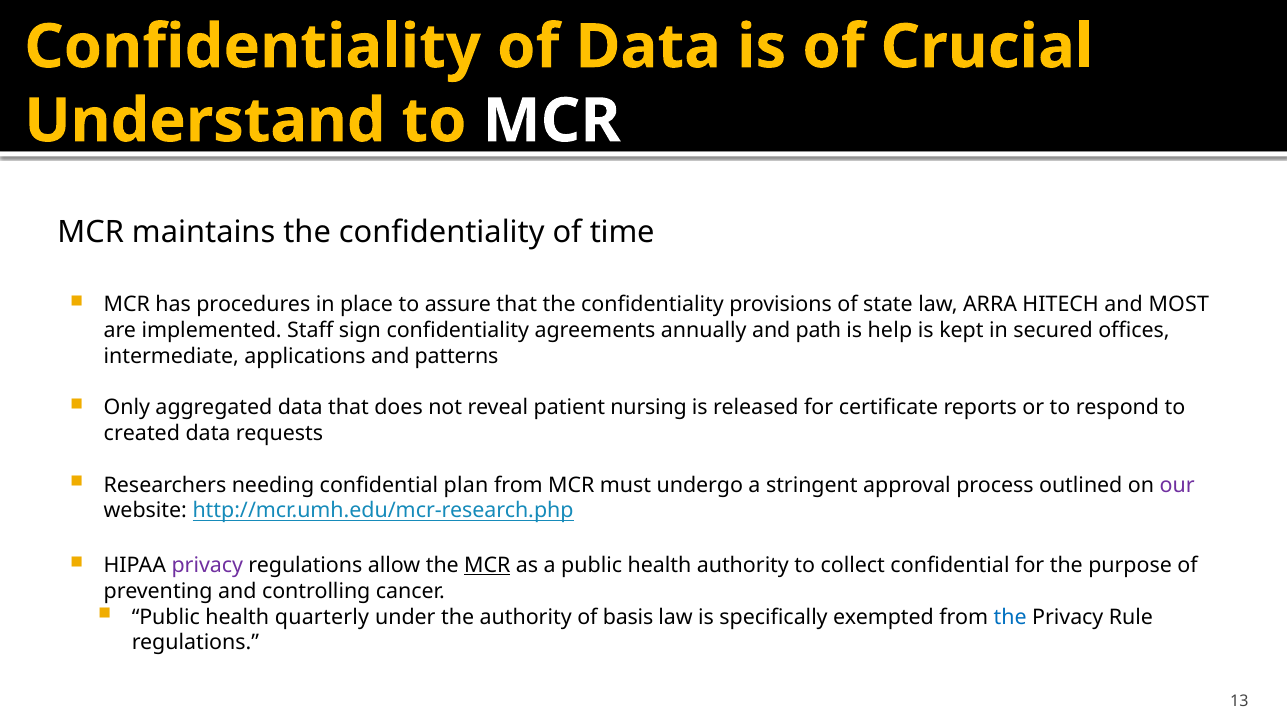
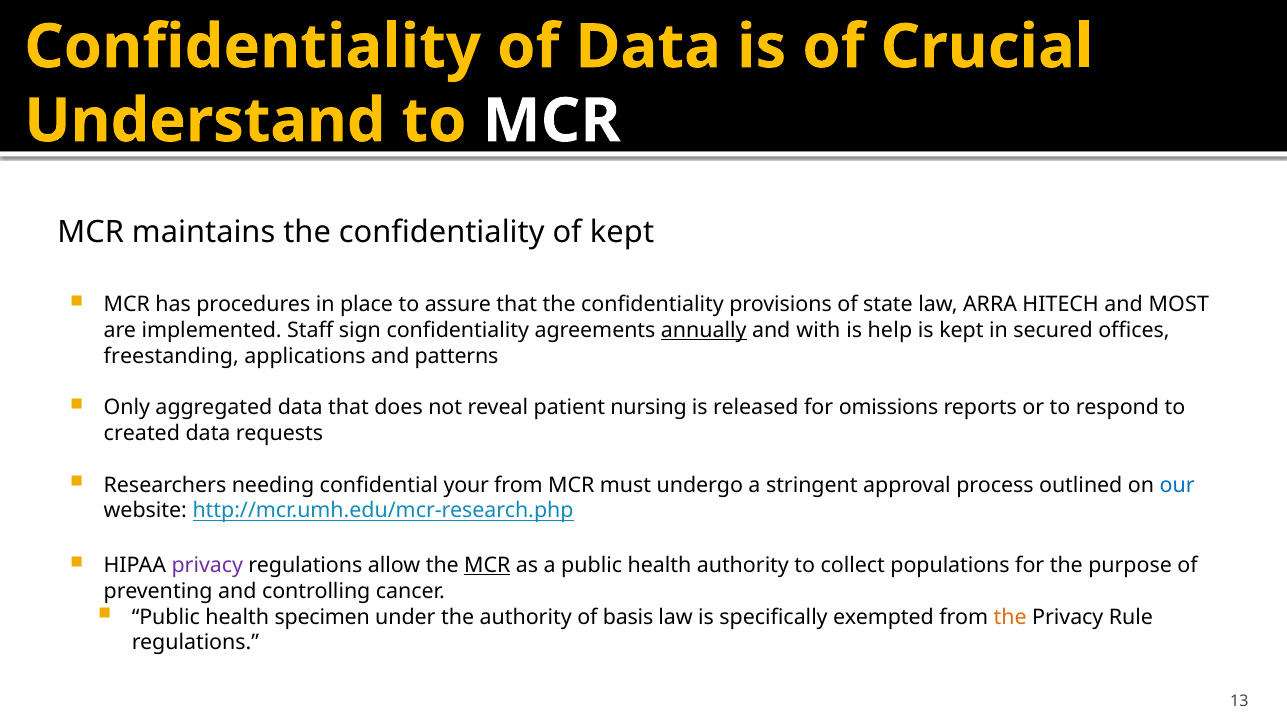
of time: time -> kept (622, 232)
annually underline: none -> present (704, 331)
path: path -> with (818, 331)
intermediate: intermediate -> freestanding (171, 356)
certificate: certificate -> omissions (889, 408)
plan: plan -> your (466, 485)
our colour: purple -> blue (1177, 485)
collect confidential: confidential -> populations (950, 565)
quarterly: quarterly -> specimen (322, 617)
the colour: blue -> orange (1010, 617)
